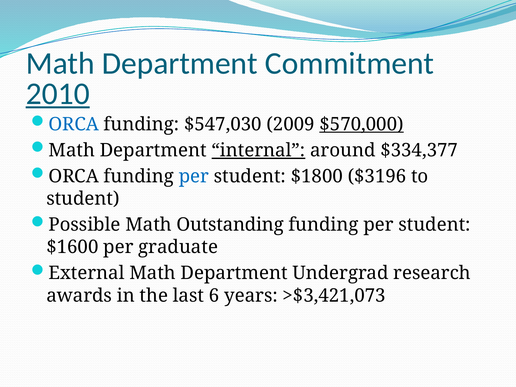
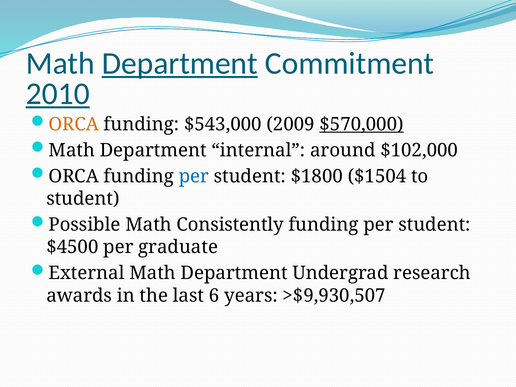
Department underline: none -> present (180, 64)
ORCA colour: blue -> orange (74, 124)
$547,030: $547,030 -> $543,000 (223, 124)
internal underline: present -> none (258, 150)
$334,377: $334,377 -> $102,000 (419, 150)
$3196: $3196 -> $1504 (377, 176)
Outstanding: Outstanding -> Consistently (230, 225)
$1600: $1600 -> $4500 (72, 247)
>$3,421,073: >$3,421,073 -> >$9,930,507 (334, 296)
